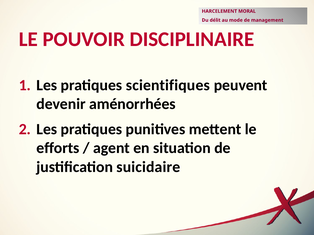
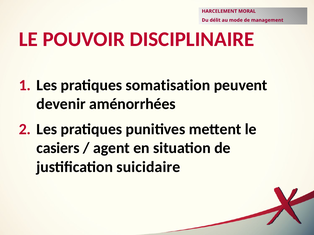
scientifiques: scientifiques -> somatisation (168, 85)
efforts: efforts -> casiers (58, 148)
